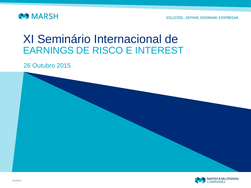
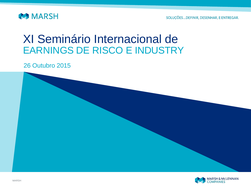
INTEREST: INTEREST -> INDUSTRY (159, 51)
